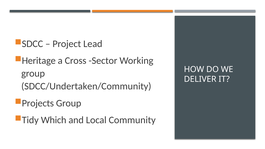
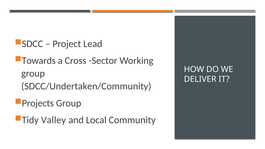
Heritage: Heritage -> Towards (39, 61)
Which: Which -> Valley (54, 120)
